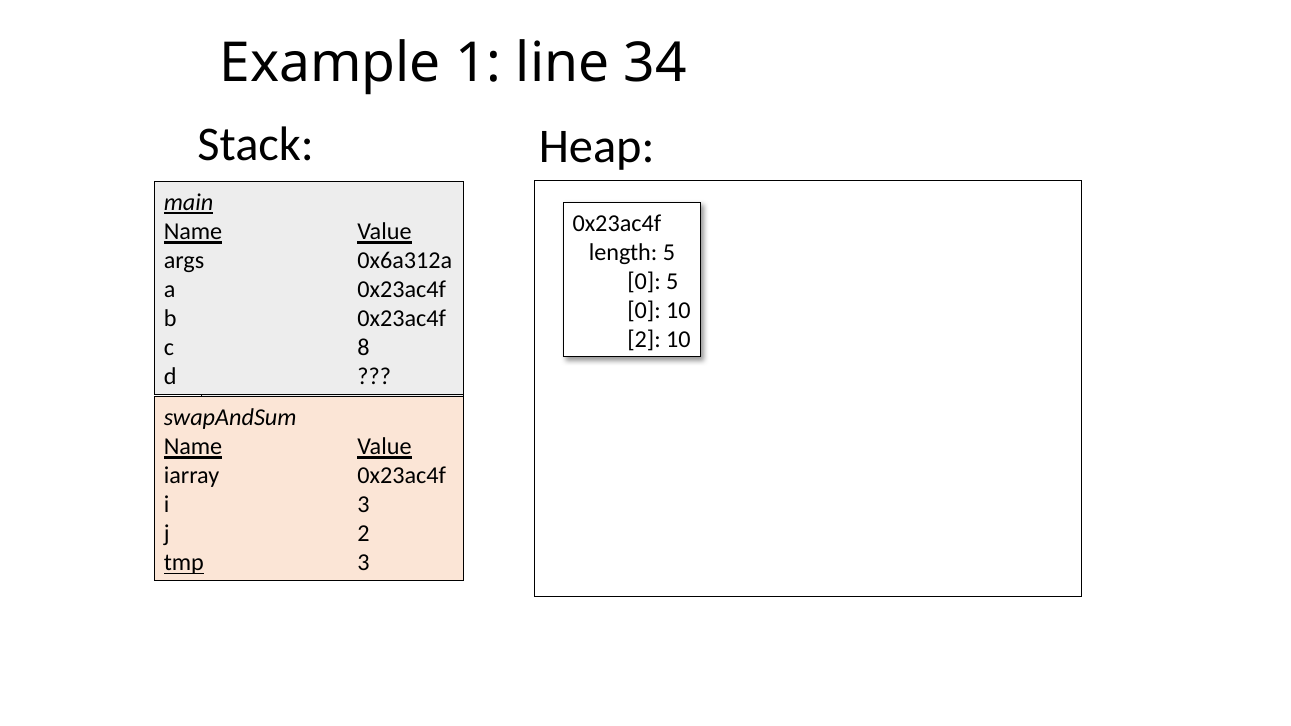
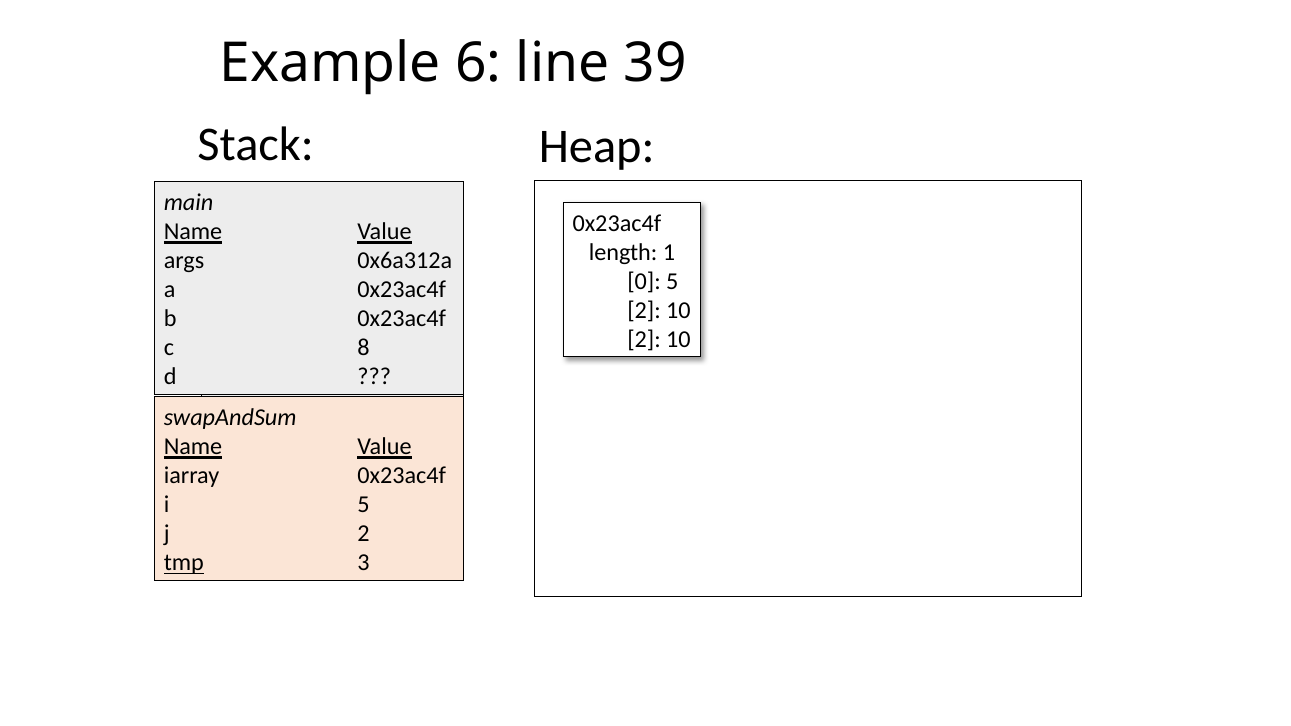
1: 1 -> 6 (478, 63)
34: 34 -> 39 (655, 63)
main underline: present -> none (189, 203)
length 5: 5 -> 1 (669, 252)
0: 0 -> 2 (644, 310)
i 3: 3 -> 5 (364, 505)
